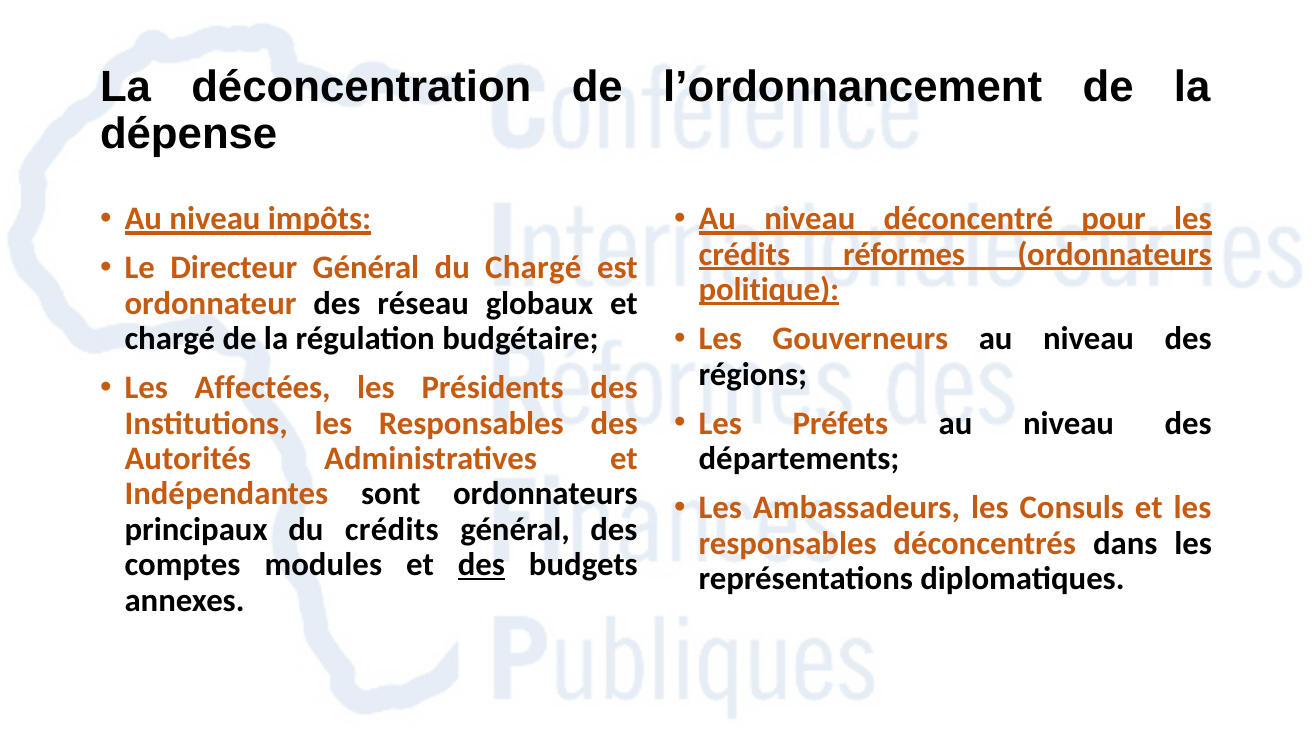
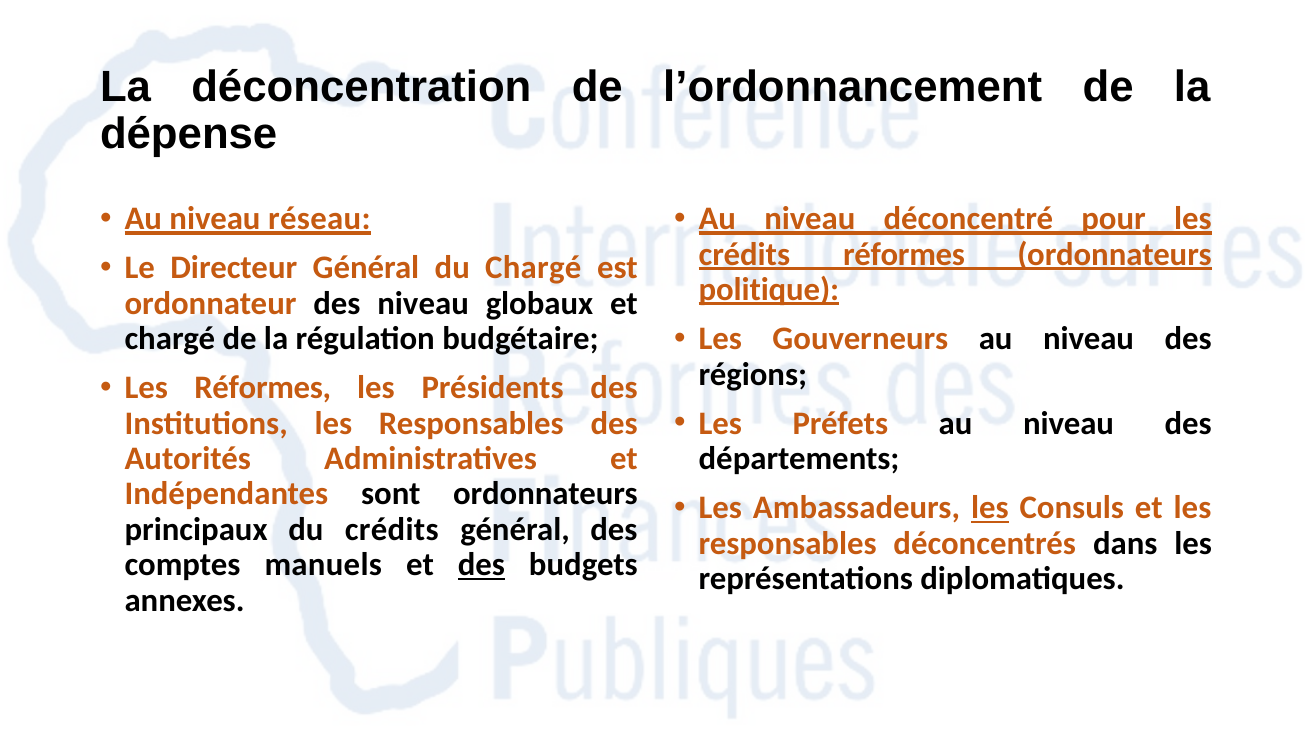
impôts: impôts -> réseau (319, 219)
des réseau: réseau -> niveau (423, 303)
Les Affectées: Affectées -> Réformes (263, 388)
les underline: none -> present (990, 508)
modules: modules -> manuels (323, 565)
